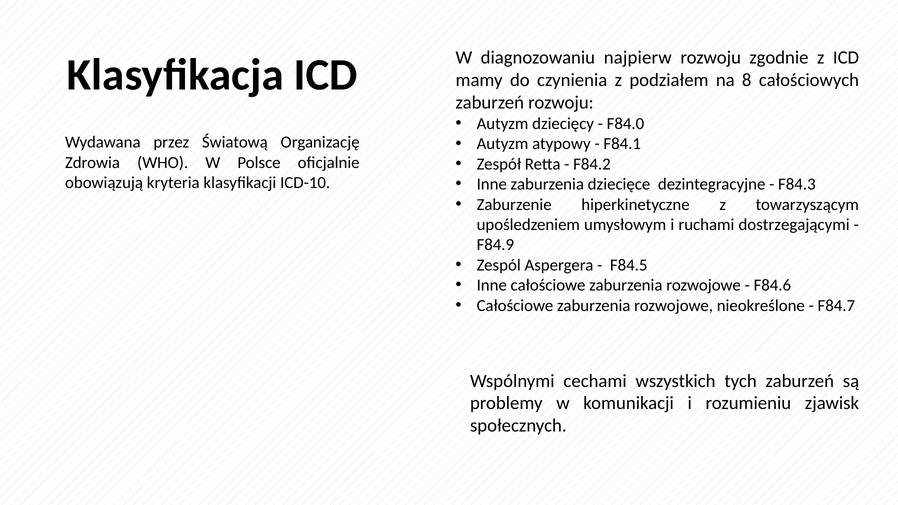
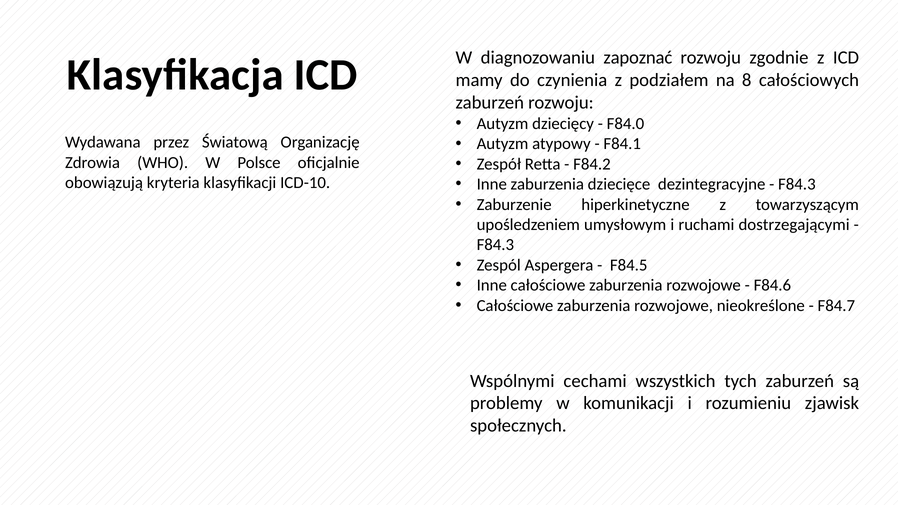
najpierw: najpierw -> zapoznać (638, 58)
F84.9: F84.9 -> F84.3 (495, 245)
